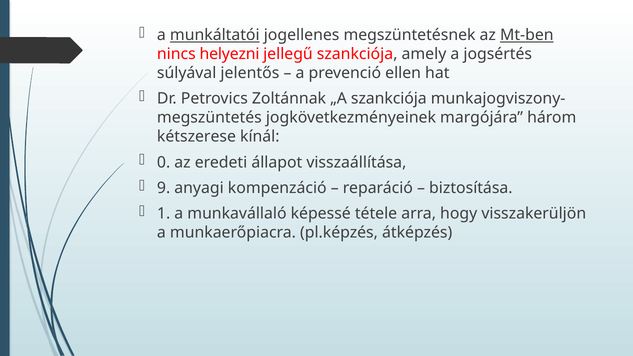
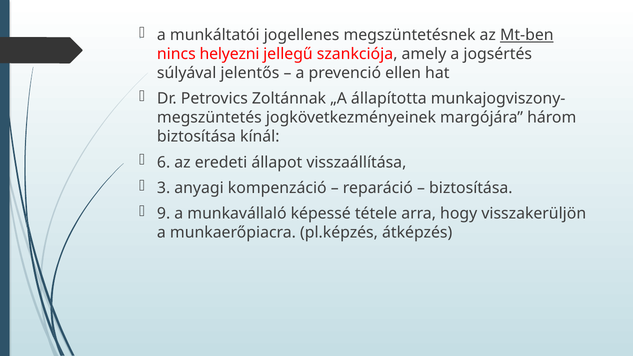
munkáltatói underline: present -> none (215, 35)
„A szankciója: szankciója -> állapította (389, 99)
kétszerese: kétszerese -> biztosítása (196, 137)
0: 0 -> 6 (164, 162)
9: 9 -> 3 (164, 188)
1: 1 -> 9 (164, 214)
